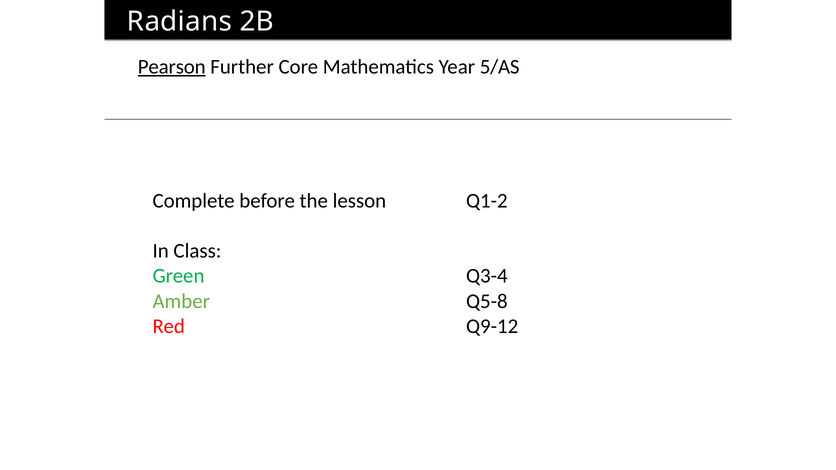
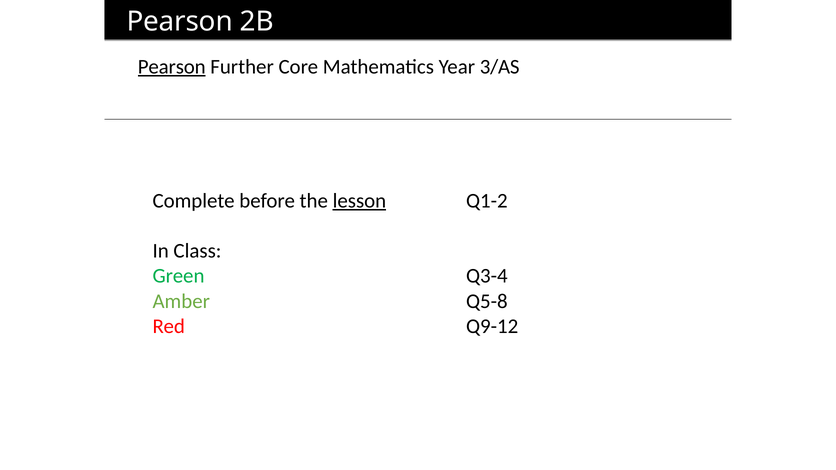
Radians: Radians -> Pearson (180, 22)
5/AS: 5/AS -> 3/AS (500, 67)
lesson underline: none -> present (359, 201)
